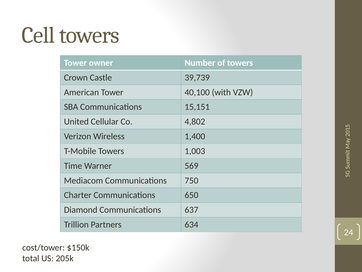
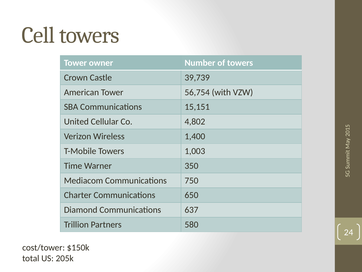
40,100: 40,100 -> 56,754 (197, 92)
569: 569 -> 350 (191, 166)
634: 634 -> 580 (191, 224)
